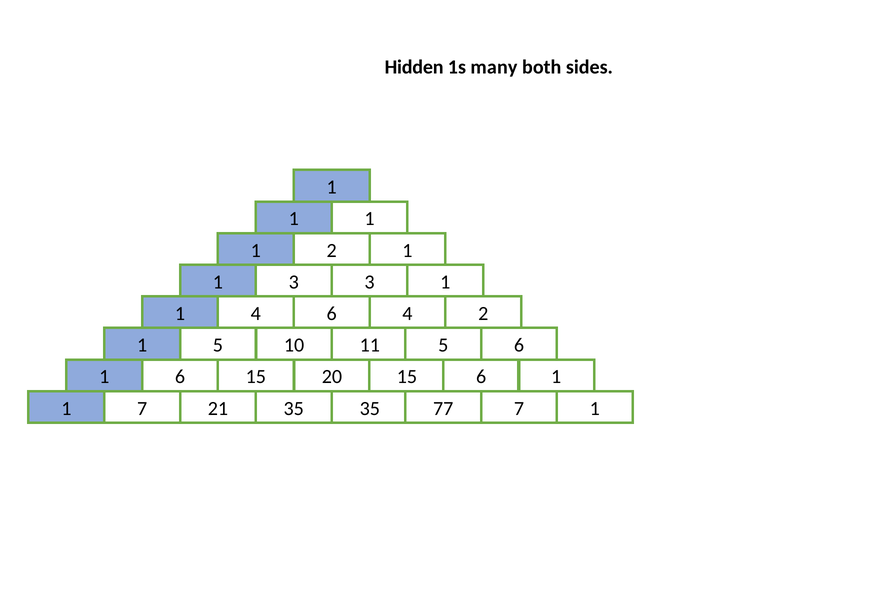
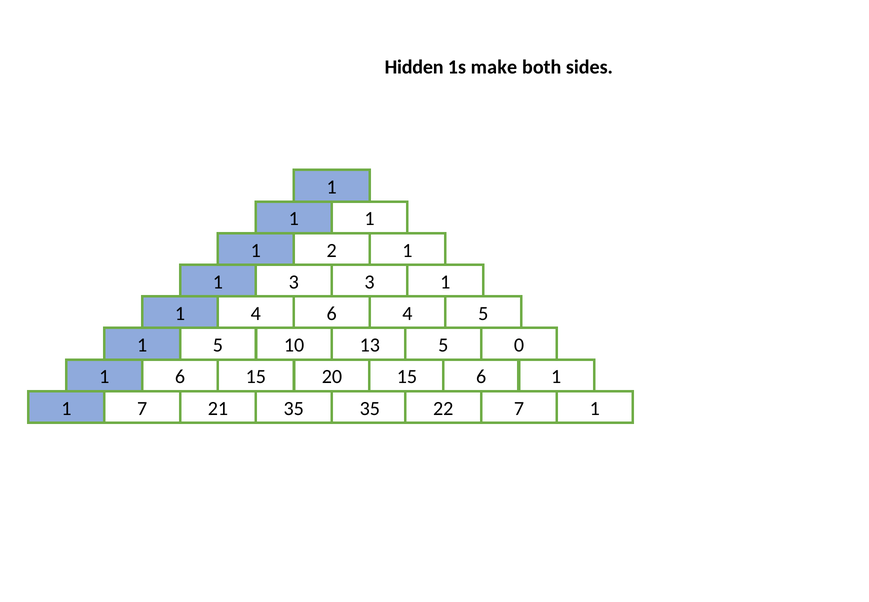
many: many -> make (494, 67)
4 2: 2 -> 5 (483, 313)
11: 11 -> 13 (370, 345)
5 6: 6 -> 0 (519, 345)
77: 77 -> 22 (443, 408)
